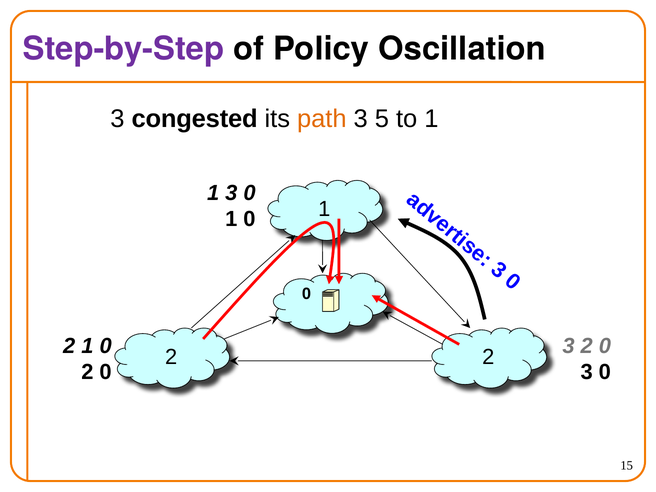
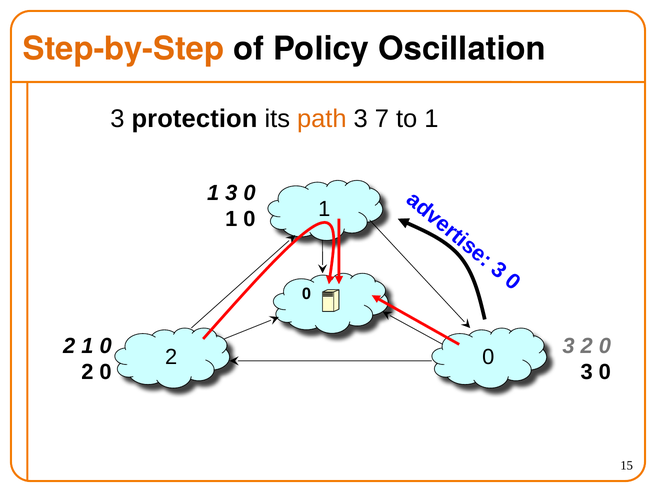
Step-by-Step colour: purple -> orange (123, 49)
congested: congested -> protection (194, 119)
5: 5 -> 7 (382, 119)
2: 2 -> 0 (488, 357)
